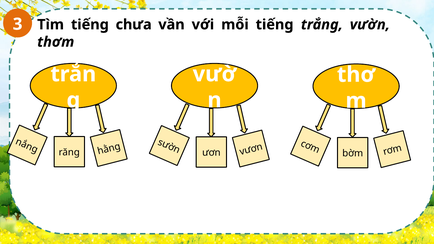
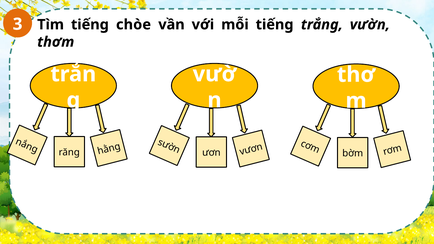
chưa: chưa -> chòe (134, 25)
